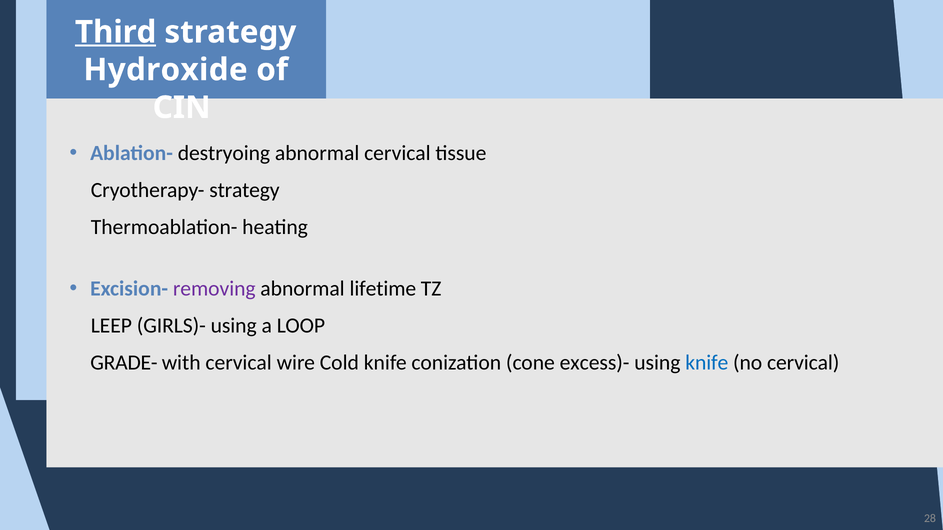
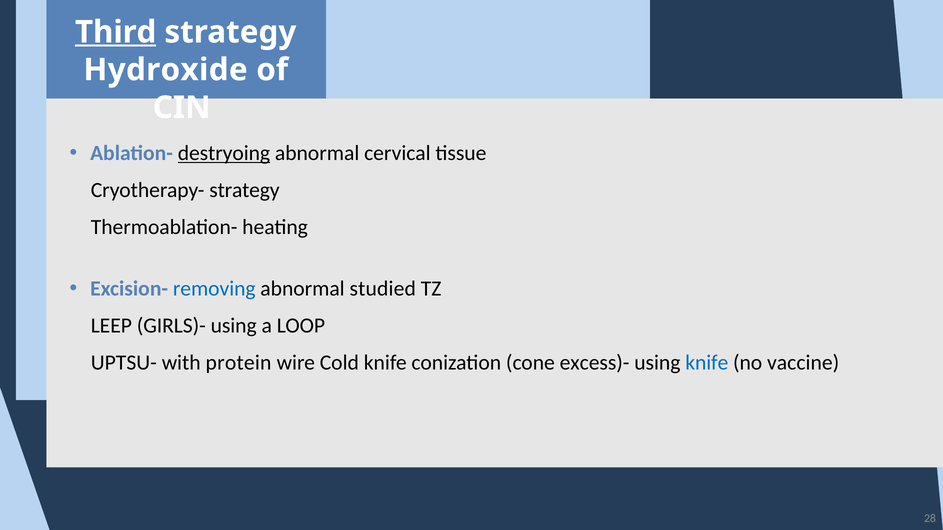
destryoing underline: none -> present (224, 153)
removing colour: purple -> blue (214, 289)
lifetime: lifetime -> studied (383, 289)
GRADE-: GRADE- -> UPTSU- (124, 363)
with cervical: cervical -> protein (239, 363)
no cervical: cervical -> vaccine (803, 363)
